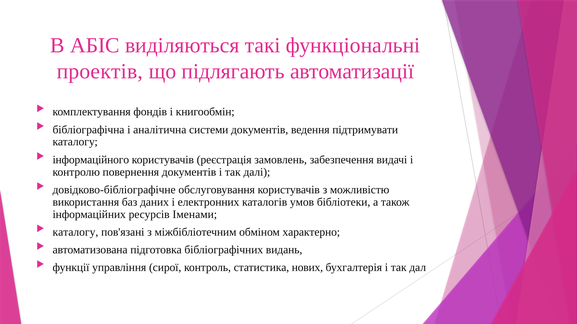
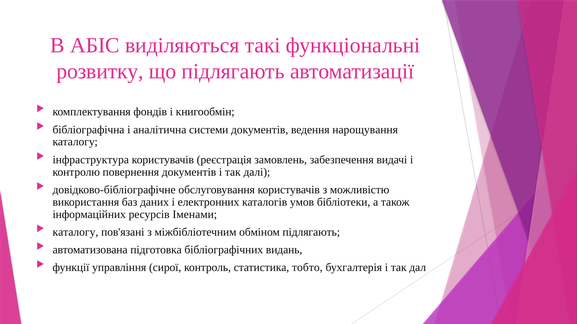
проектів: проектів -> розвитку (100, 71)
підтримувати: підтримувати -> нарощування (365, 130)
інформаційного: інформаційного -> інфраструктура (91, 160)
обміном характерно: характерно -> підлягають (311, 232)
нових: нових -> тобто (307, 268)
